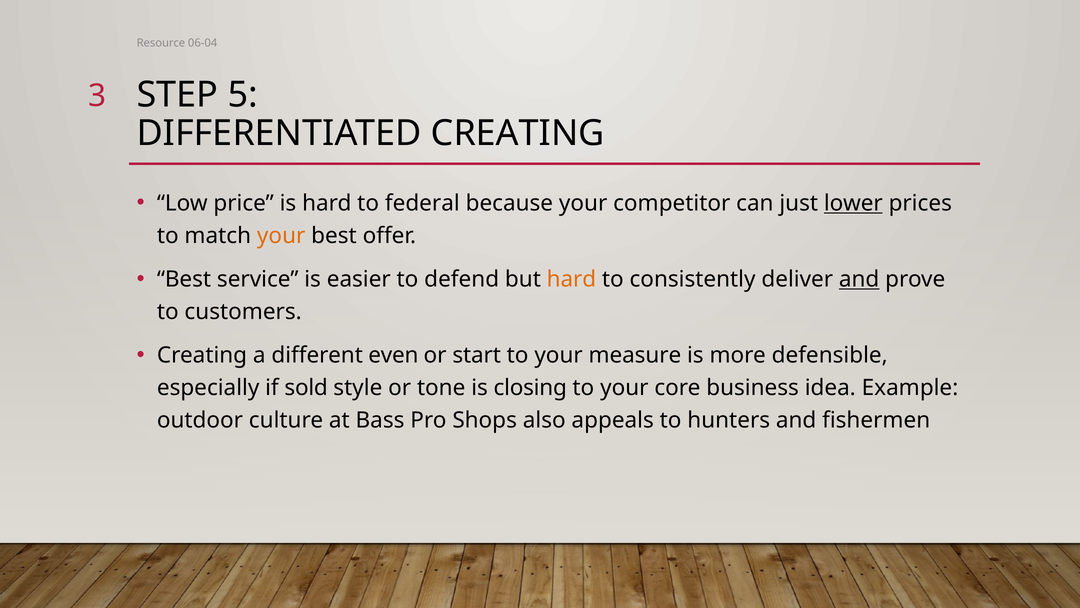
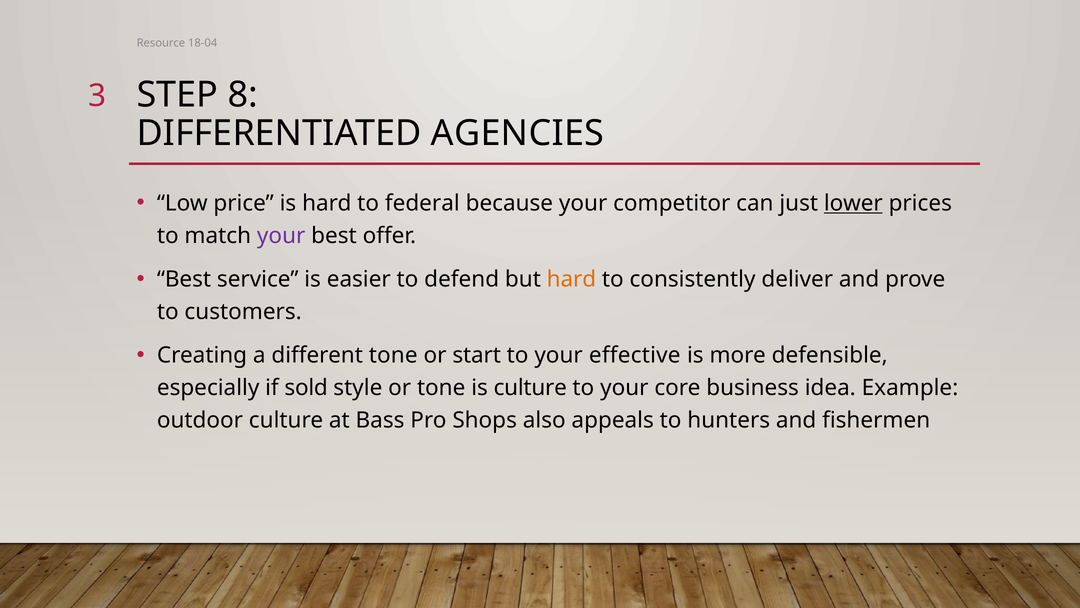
06-04: 06-04 -> 18-04 (203, 43)
5: 5 -> 8 (243, 95)
DIFFERENTIATED CREATING: CREATING -> AGENCIES (518, 133)
your colour: orange -> purple (281, 235)
and underline: present -> none (859, 279)
different even: even -> tone (393, 355)
measure: measure -> effective (635, 355)
is closing: closing -> culture (530, 388)
